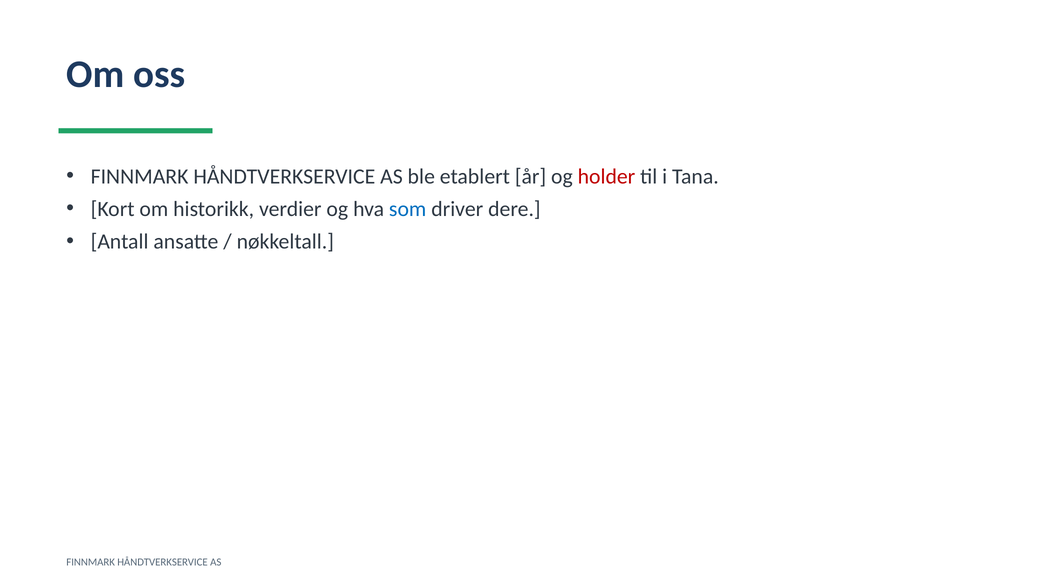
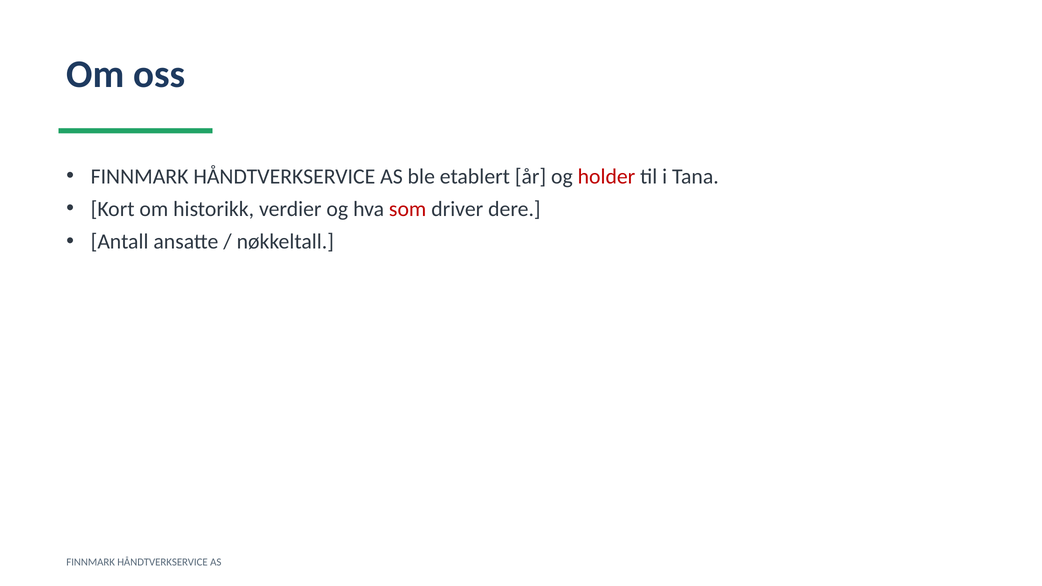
som colour: blue -> red (408, 209)
